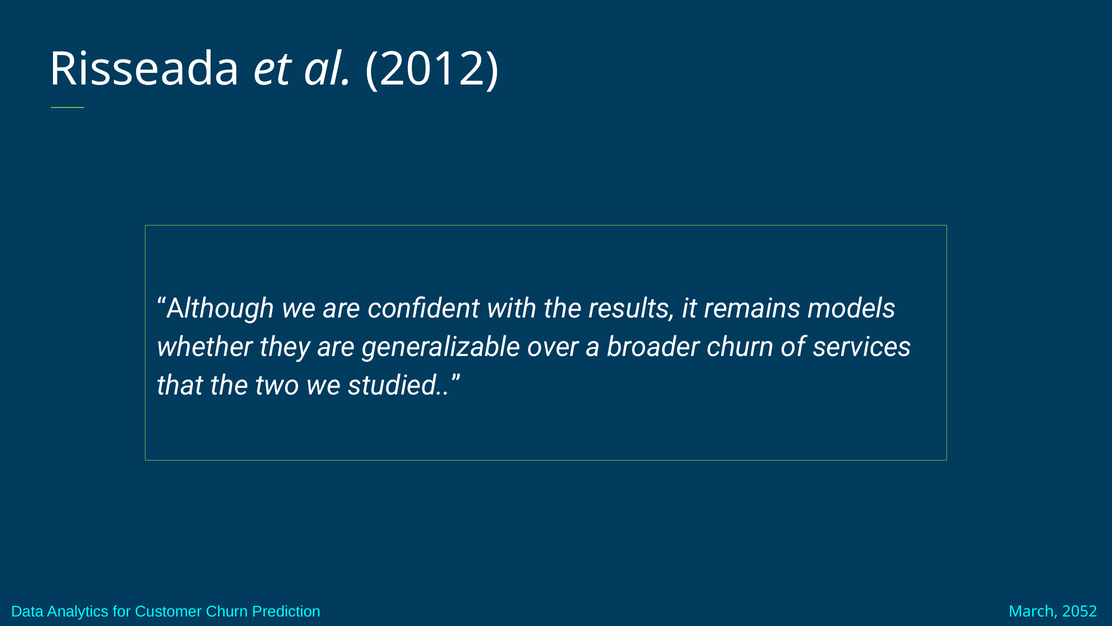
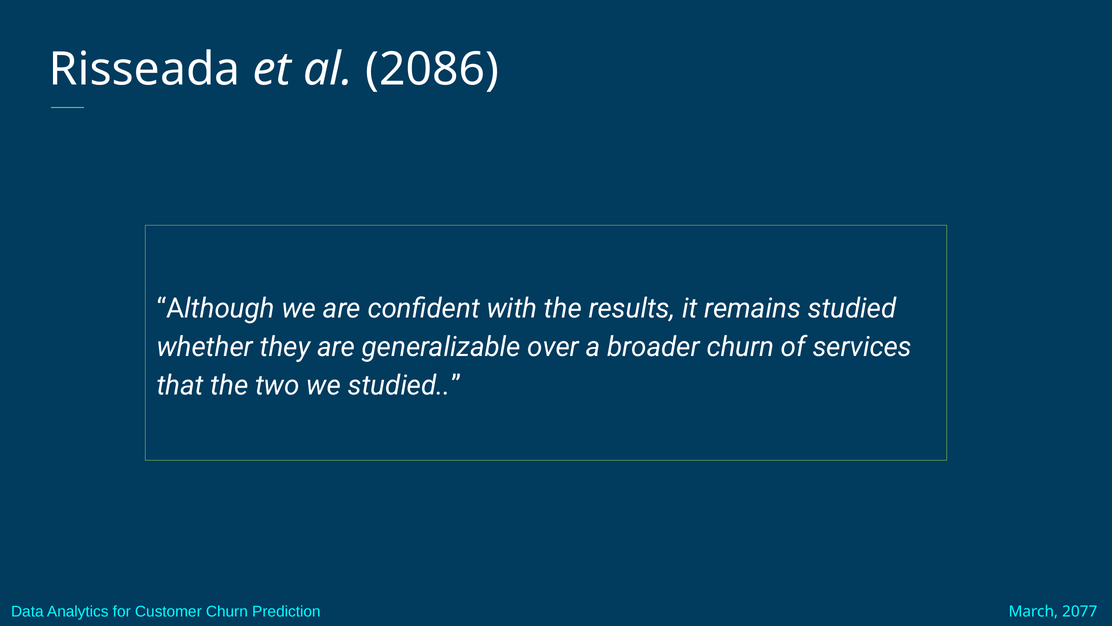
2012: 2012 -> 2086 (432, 69)
remains models: models -> studied (852, 309)
2052: 2052 -> 2077 (1080, 611)
